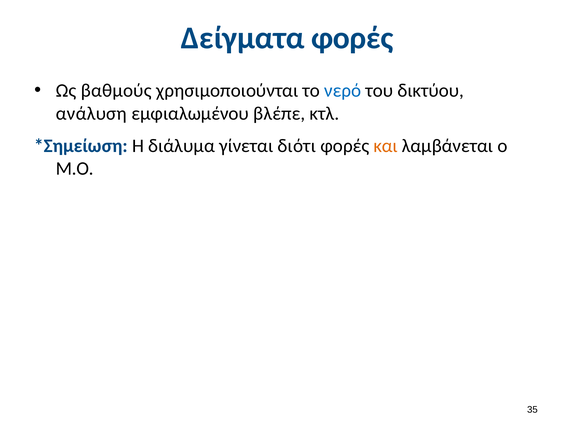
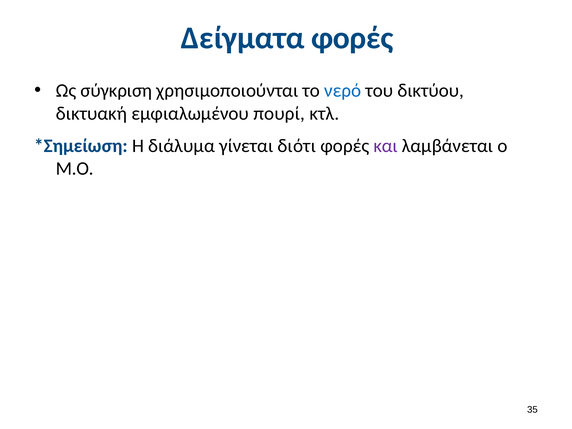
βαθμούς: βαθμούς -> σύγκριση (116, 91)
ανάλυση: ανάλυση -> δικτυακή (91, 113)
βλέπε: βλέπε -> πουρί (279, 113)
και colour: orange -> purple (386, 146)
